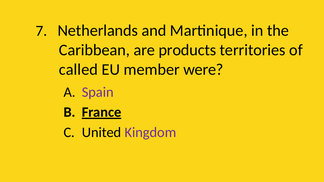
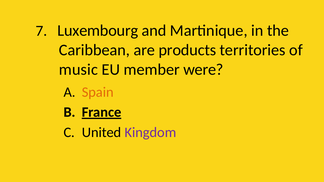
Netherlands: Netherlands -> Luxembourg (98, 31)
called: called -> music (78, 70)
Spain colour: purple -> orange (98, 92)
